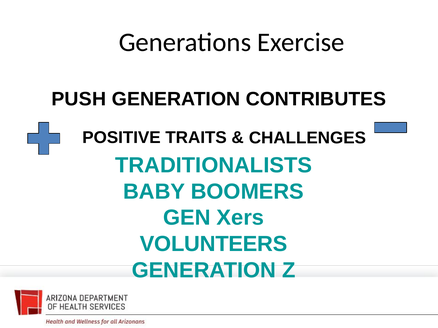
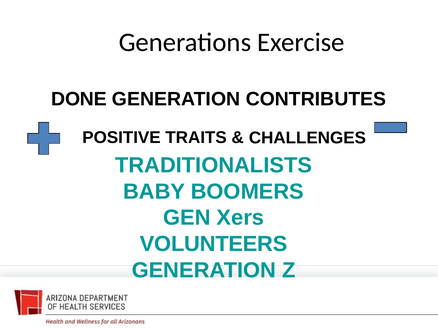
PUSH: PUSH -> DONE (79, 99)
